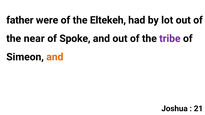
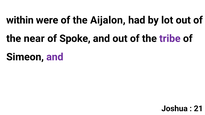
father: father -> within (20, 20)
Eltekeh: Eltekeh -> Aijalon (108, 20)
and colour: orange -> purple (55, 57)
